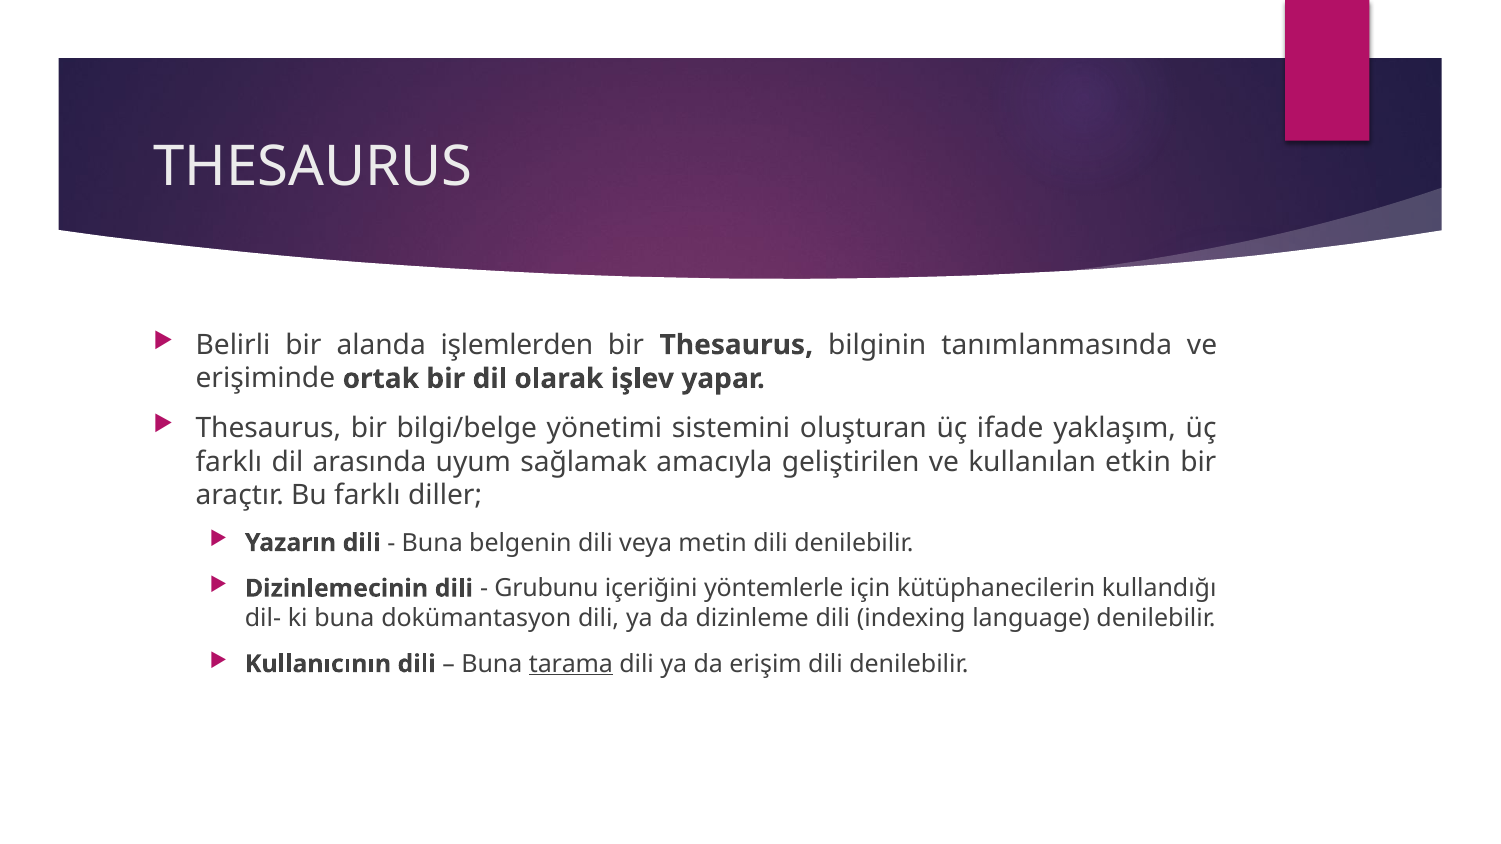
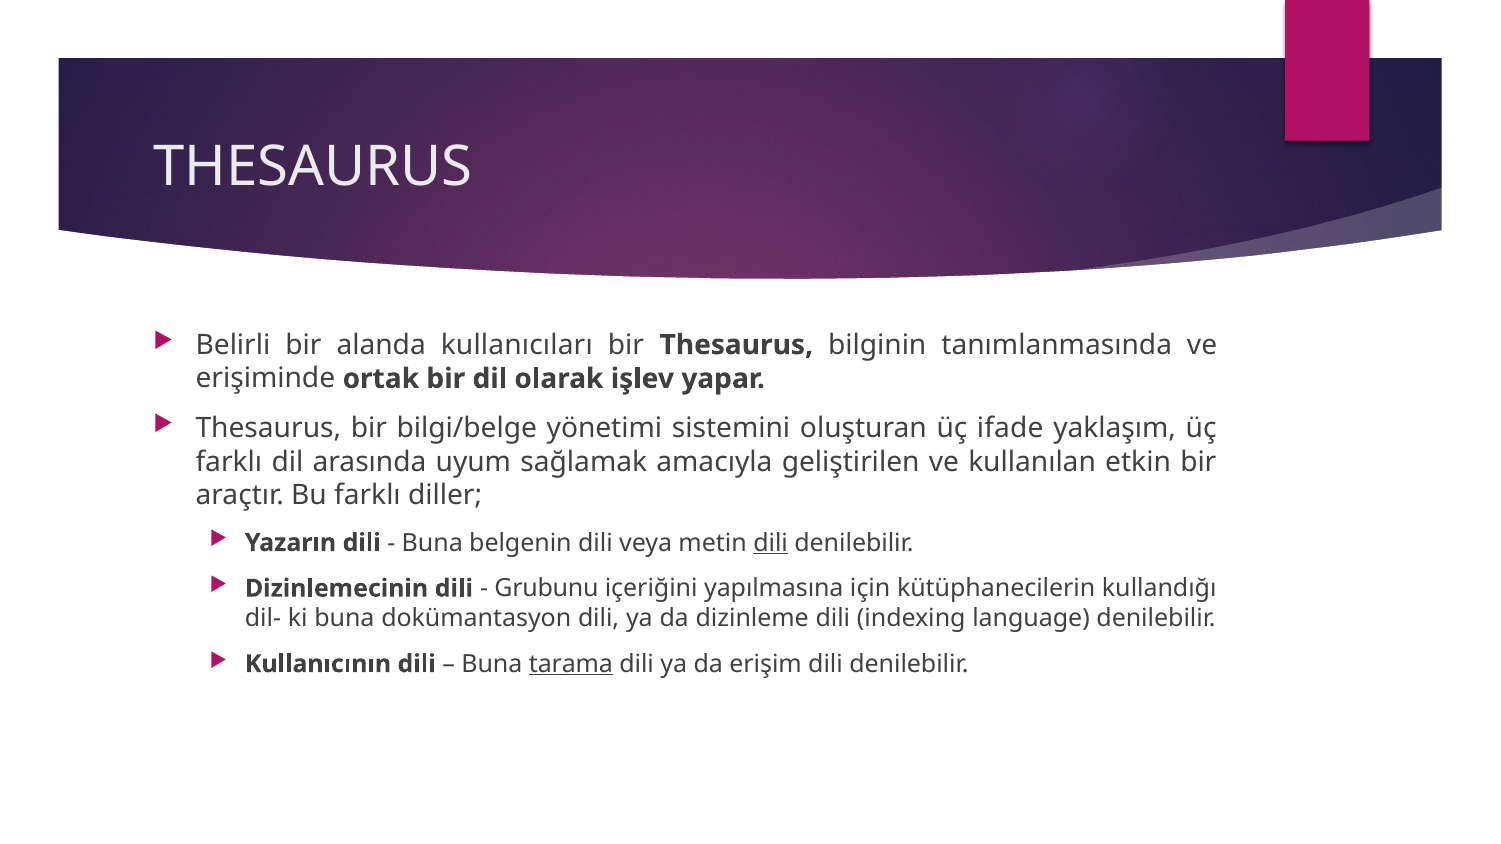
işlemlerden: işlemlerden -> kullanıcıları (517, 345)
dili underline: none -> present (771, 543)
yöntemlerle: yöntemlerle -> yapılmasına (774, 589)
